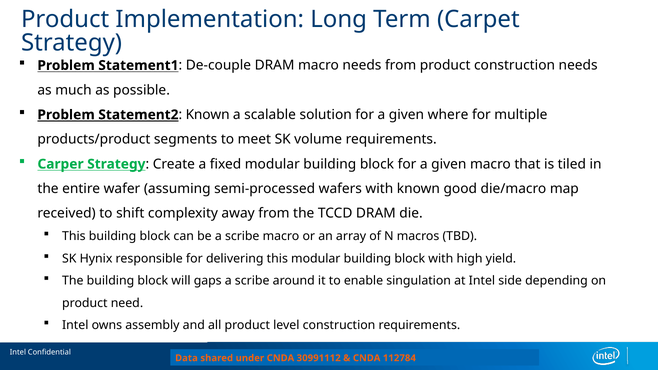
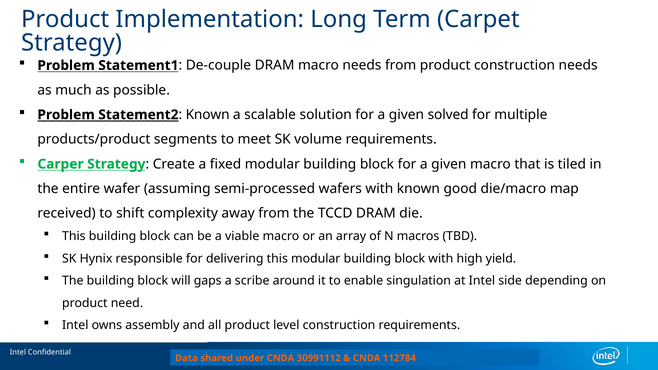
where: where -> solved (448, 115)
be a scribe: scribe -> viable (242, 236)
